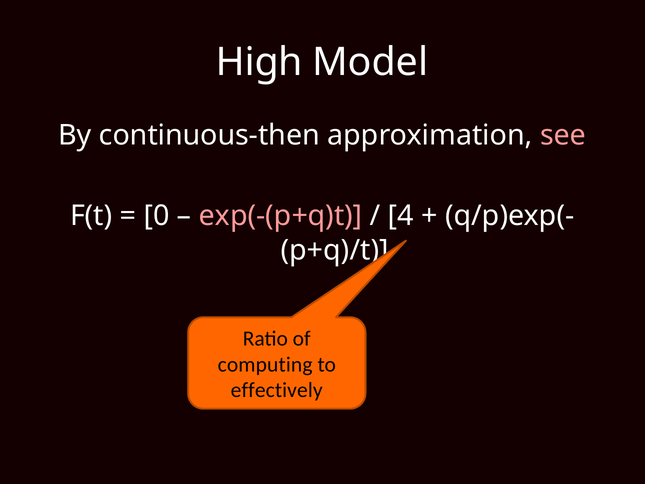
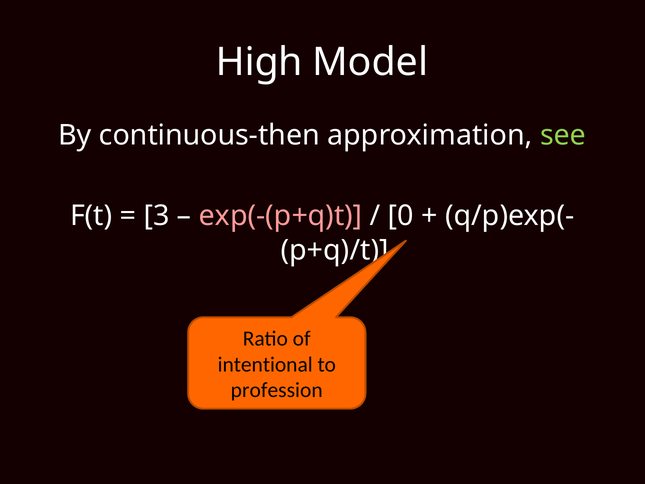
see colour: pink -> light green (563, 135)
0: 0 -> 3 (157, 216)
4: 4 -> 0 (401, 216)
computing: computing -> intentional (265, 364)
effectively: effectively -> profession (277, 390)
